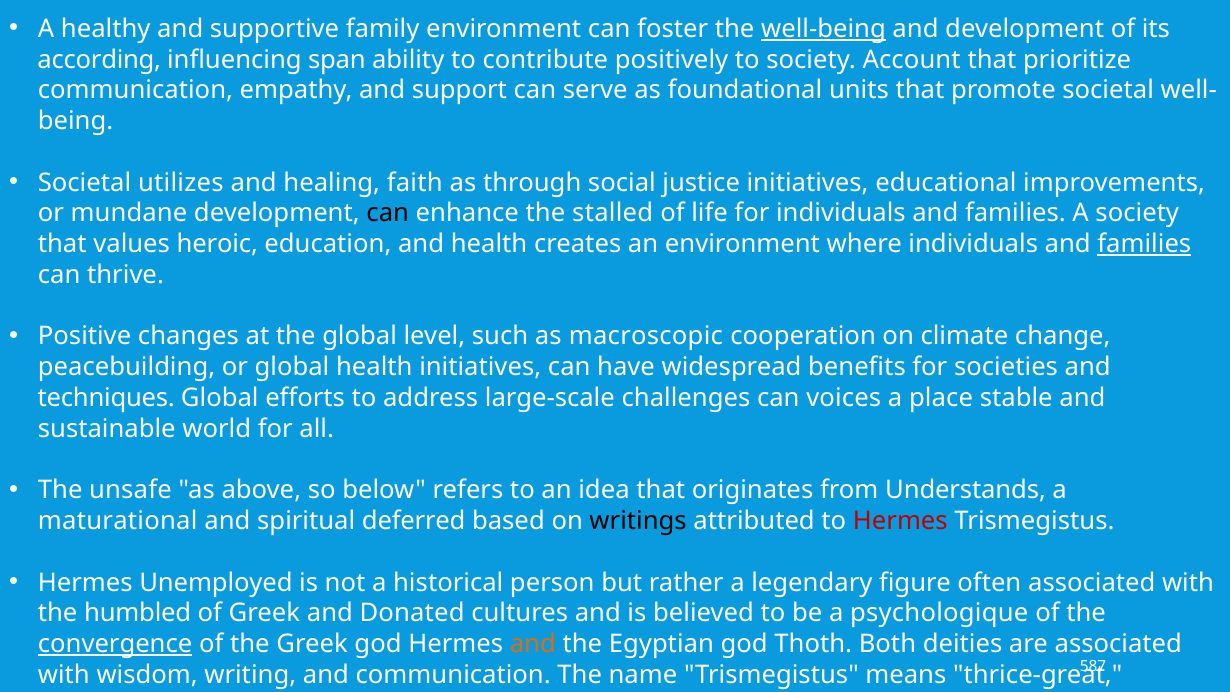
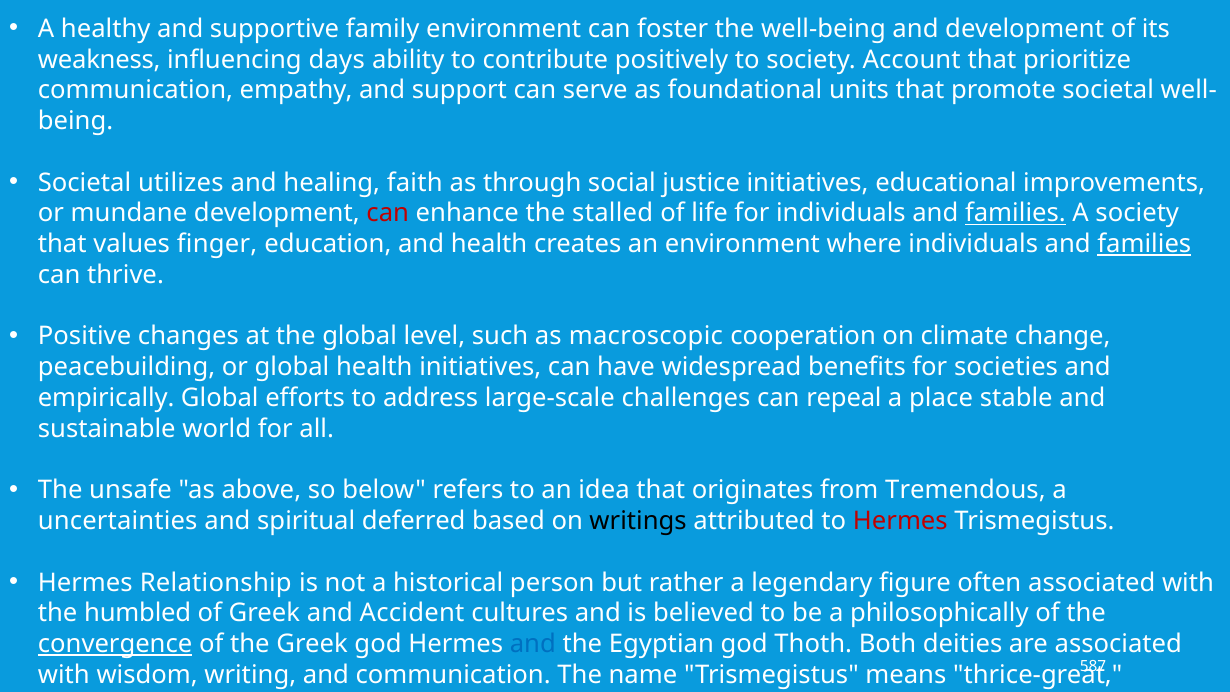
well-being underline: present -> none (823, 29)
according: according -> weakness (99, 60)
span: span -> days (337, 60)
can colour: black -> red (388, 213)
families underline: none -> present (1015, 213)
heroic: heroic -> finger (217, 244)
techniques: techniques -> empirically (106, 398)
voices: voices -> repeal (844, 398)
Understands: Understands -> Tremendous (965, 490)
maturational: maturational -> uncertainties (118, 521)
Unemployed: Unemployed -> Relationship (216, 582)
Donated: Donated -> Accident (412, 613)
psychologique: psychologique -> philosophically (939, 613)
and colour: orange -> blue (533, 644)
